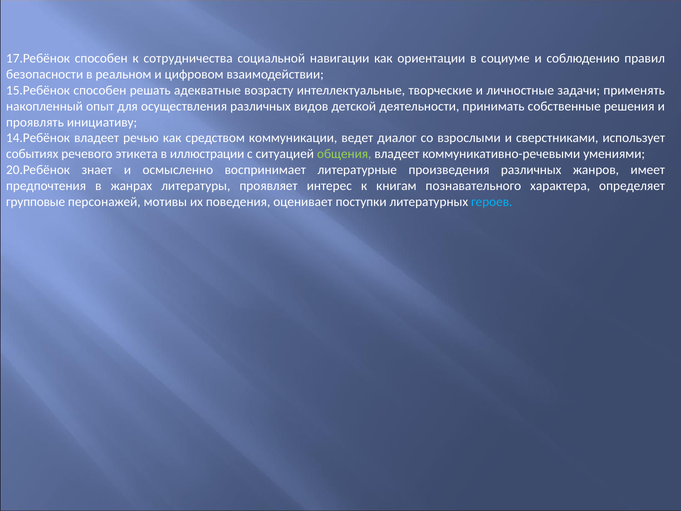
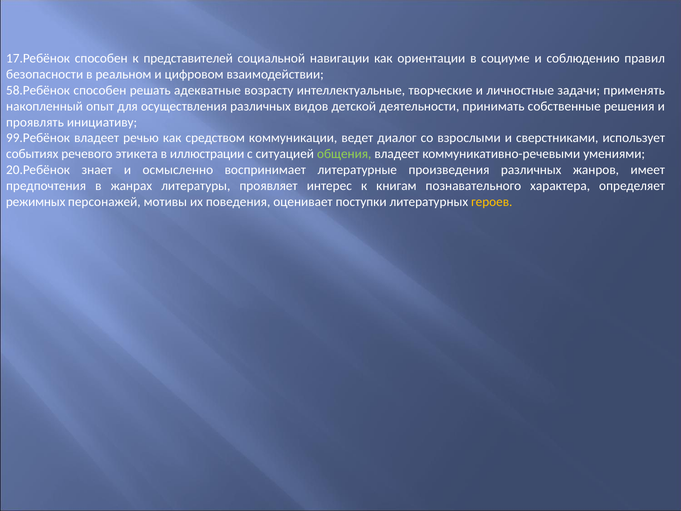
сотрудничества: сотрудничества -> представителей (188, 59)
15.Ребёнок: 15.Ребёнок -> 58.Ребёнок (38, 90)
14.Ребёнок: 14.Ребёнок -> 99.Ребёнок (38, 138)
групповые: групповые -> режимных (36, 202)
героев colour: light blue -> yellow (492, 202)
